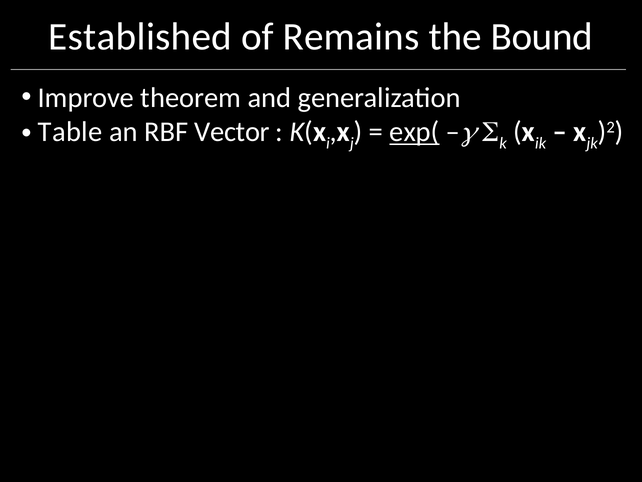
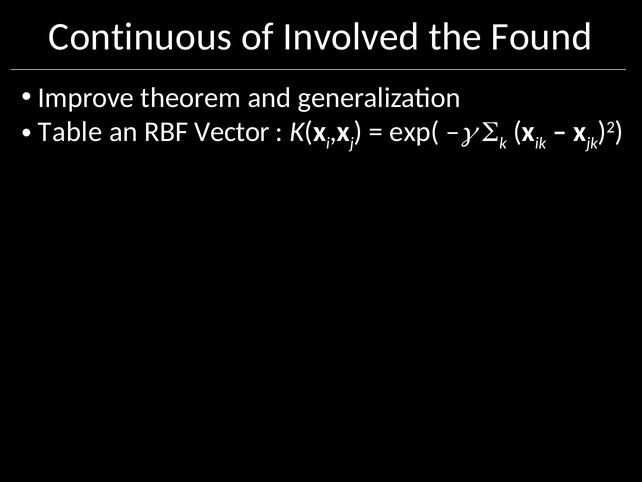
Established: Established -> Continuous (140, 37)
Remains: Remains -> Involved (351, 37)
Bound: Bound -> Found (542, 37)
exp( underline: present -> none (414, 132)
